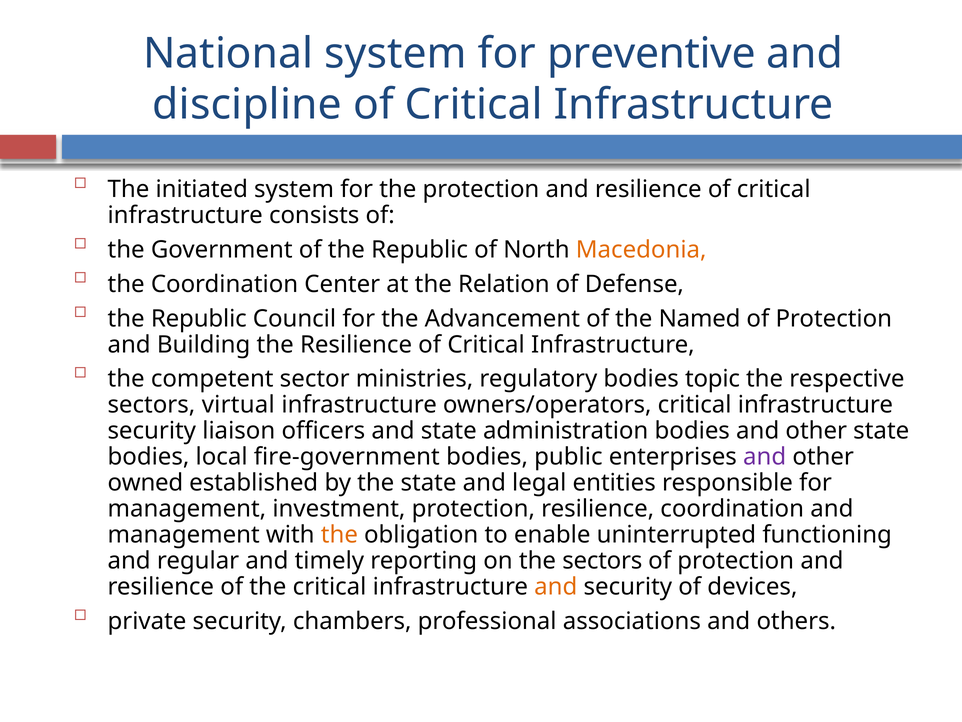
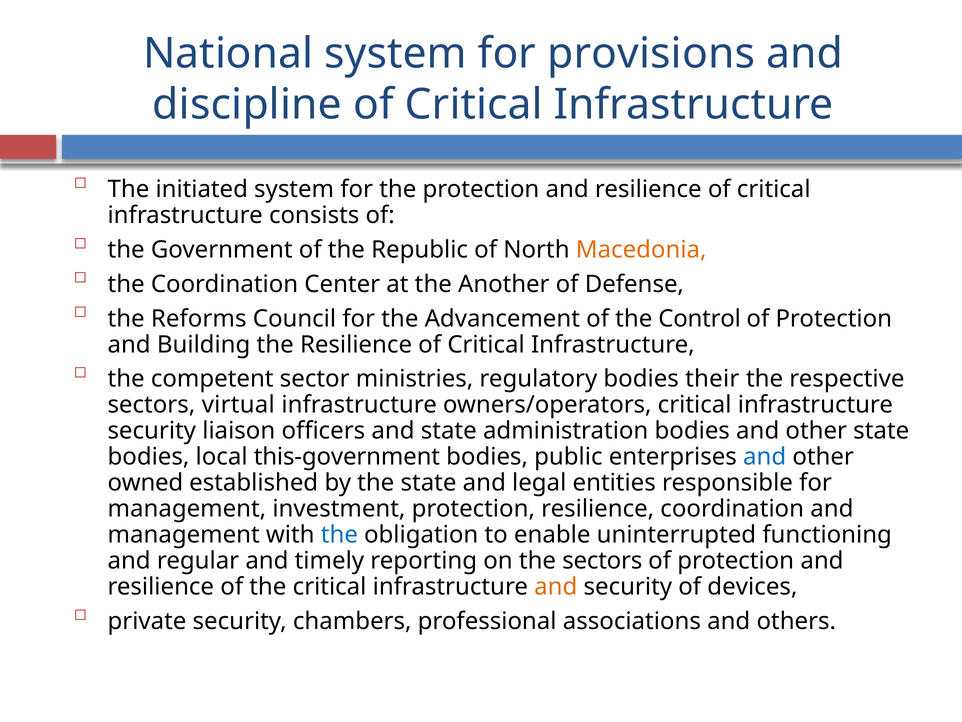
preventive: preventive -> provisions (651, 53)
Relation: Relation -> Another (504, 284)
Republic: Republic -> Reforms (199, 318)
Named: Named -> Control (700, 318)
topic: topic -> their (712, 379)
fire-government: fire-government -> this-government (347, 457)
and colour: purple -> blue (765, 457)
the colour: orange -> blue (339, 535)
